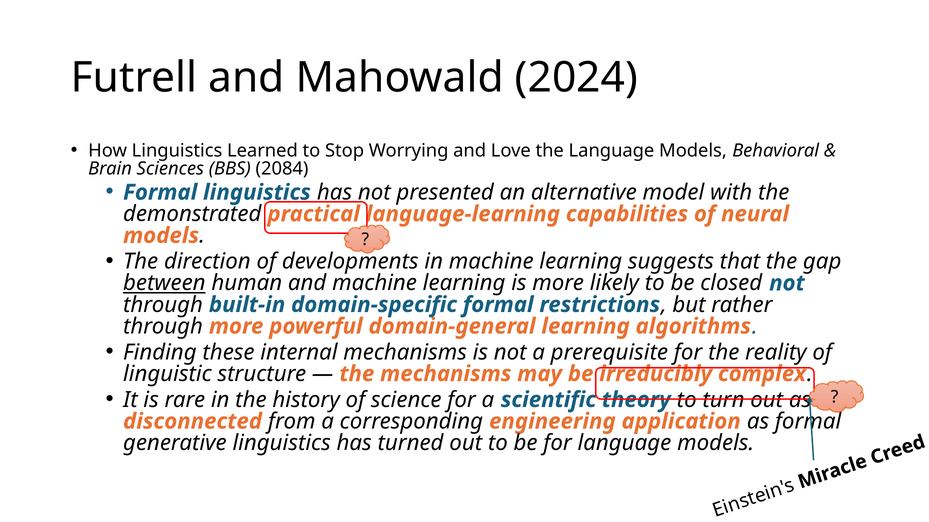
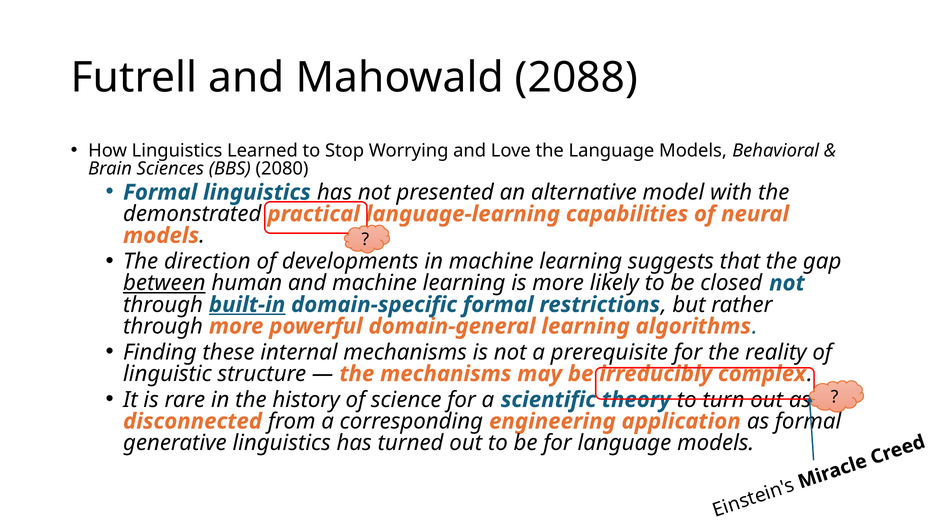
2024: 2024 -> 2088 (576, 78)
2084: 2084 -> 2080 (282, 169)
built-in underline: none -> present (247, 305)
